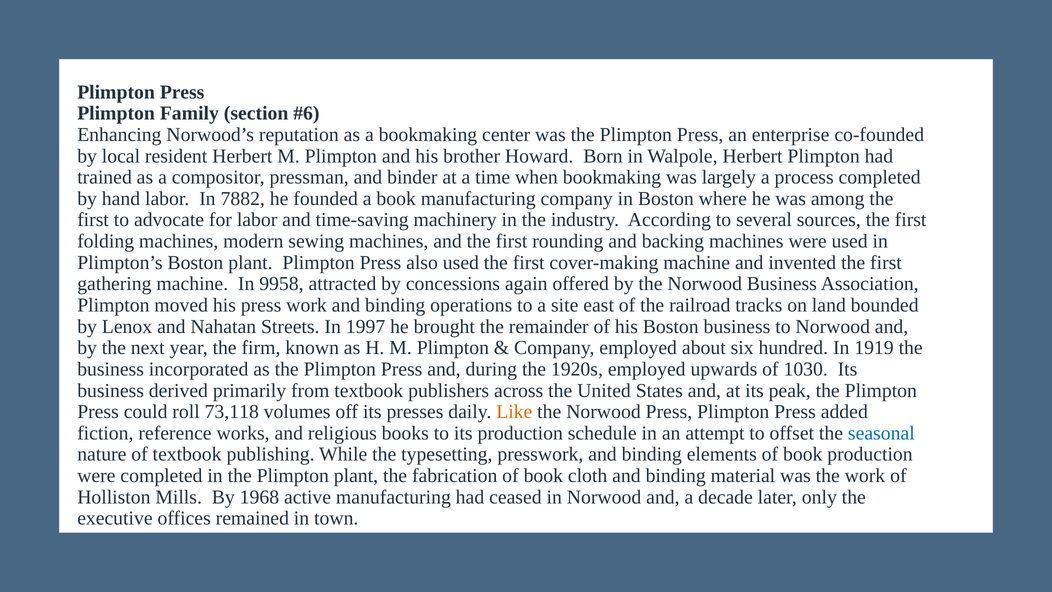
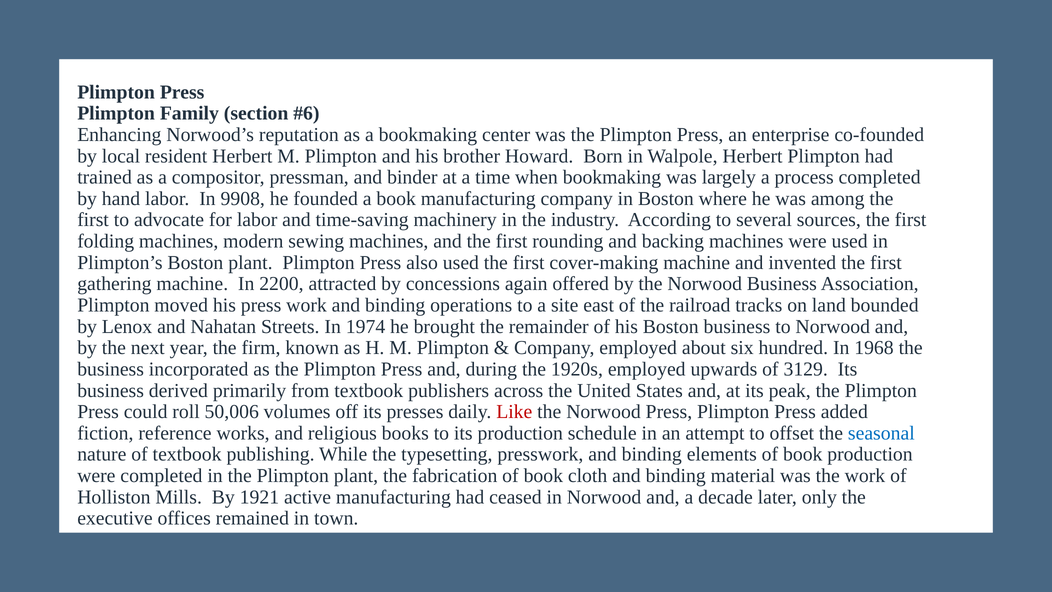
7882: 7882 -> 9908 (243, 199)
9958: 9958 -> 2200 (281, 284)
1997: 1997 -> 1974 (366, 326)
1919: 1919 -> 1968 (874, 348)
1030: 1030 -> 3129 (806, 369)
73,118: 73,118 -> 50,006 (232, 412)
Like colour: orange -> red (514, 412)
1968: 1968 -> 1921 (259, 497)
